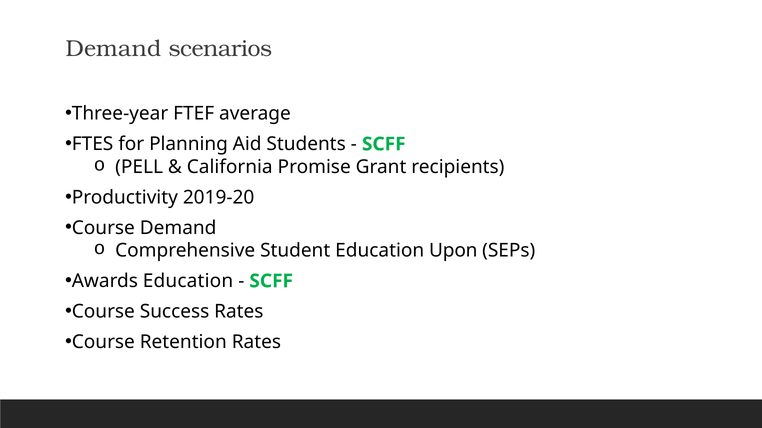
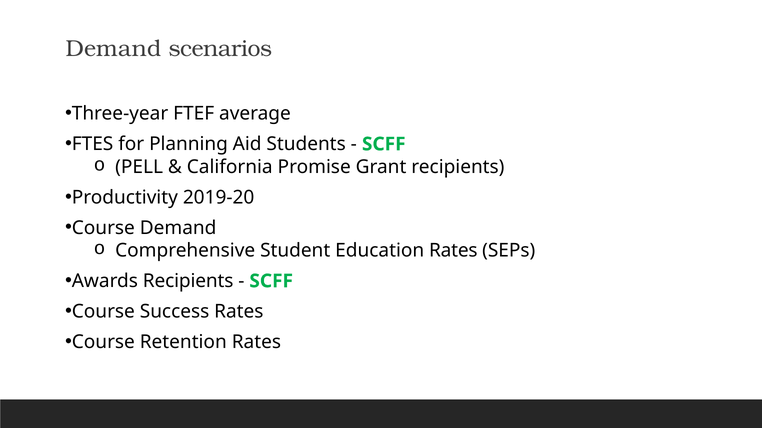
Education Upon: Upon -> Rates (453, 251)
Awards Education: Education -> Recipients (188, 281)
